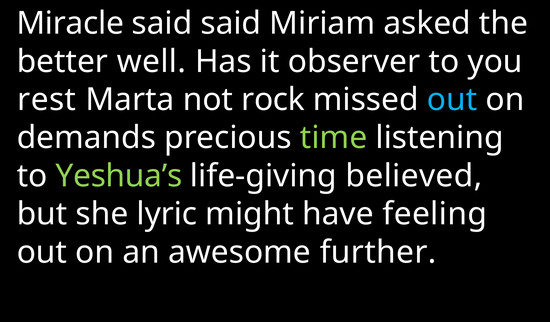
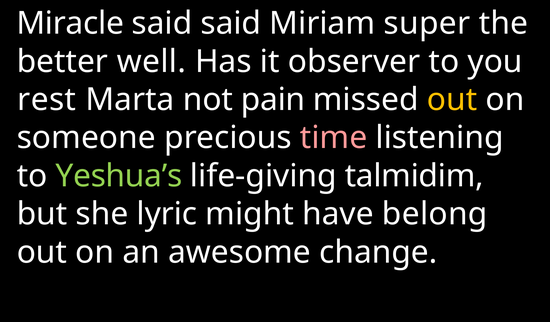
asked: asked -> super (427, 23)
rock: rock -> pain (273, 100)
out colour: light blue -> yellow (452, 100)
demands: demands -> someone (86, 138)
time colour: light green -> pink (334, 138)
believed: believed -> talmidim (414, 176)
feeling: feeling -> belong (435, 214)
further: further -> change (378, 252)
